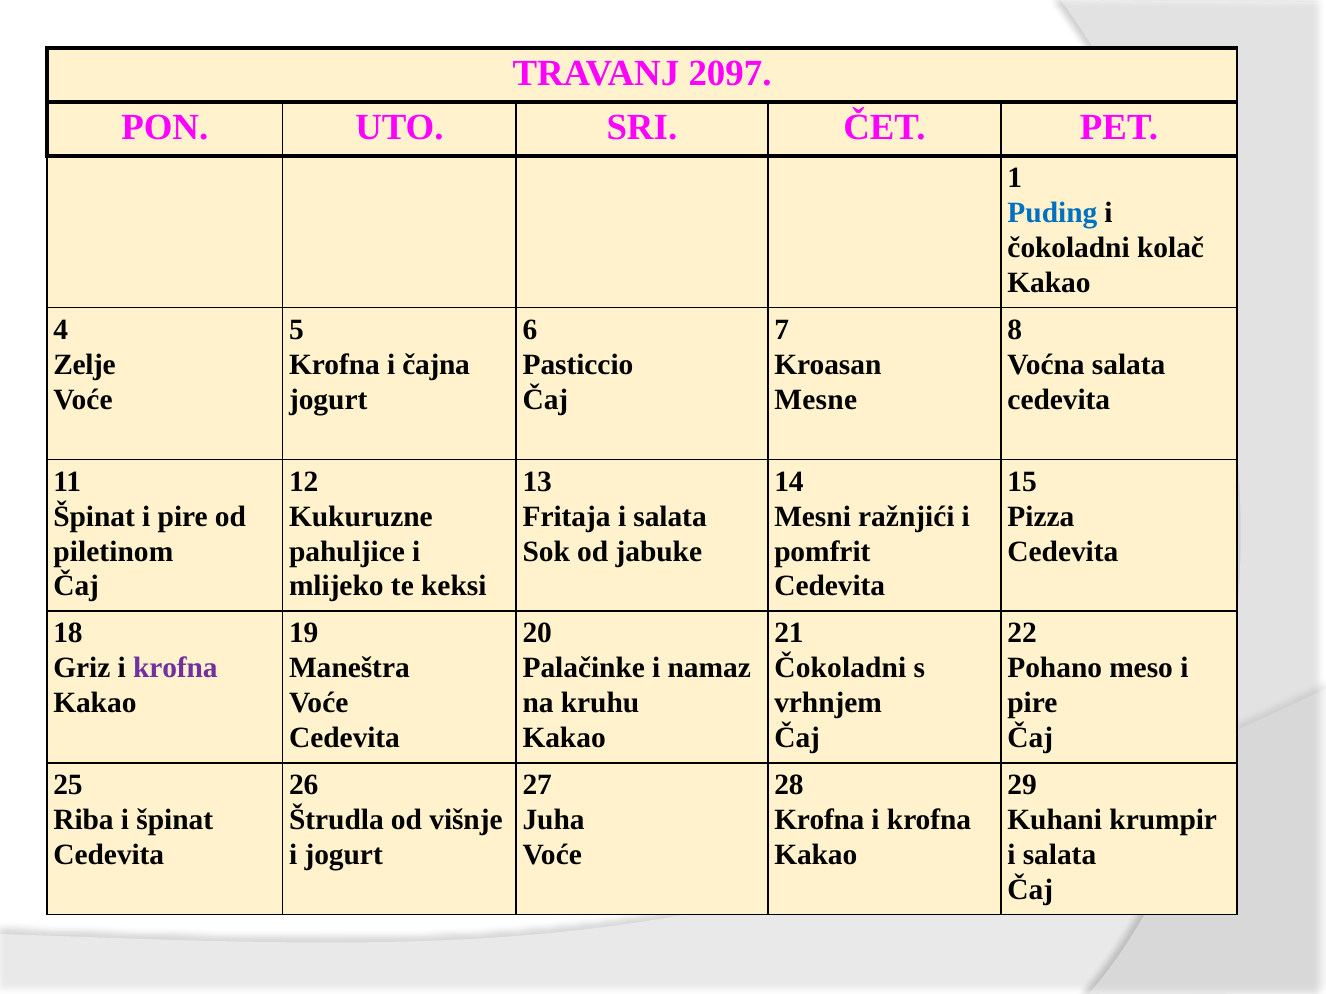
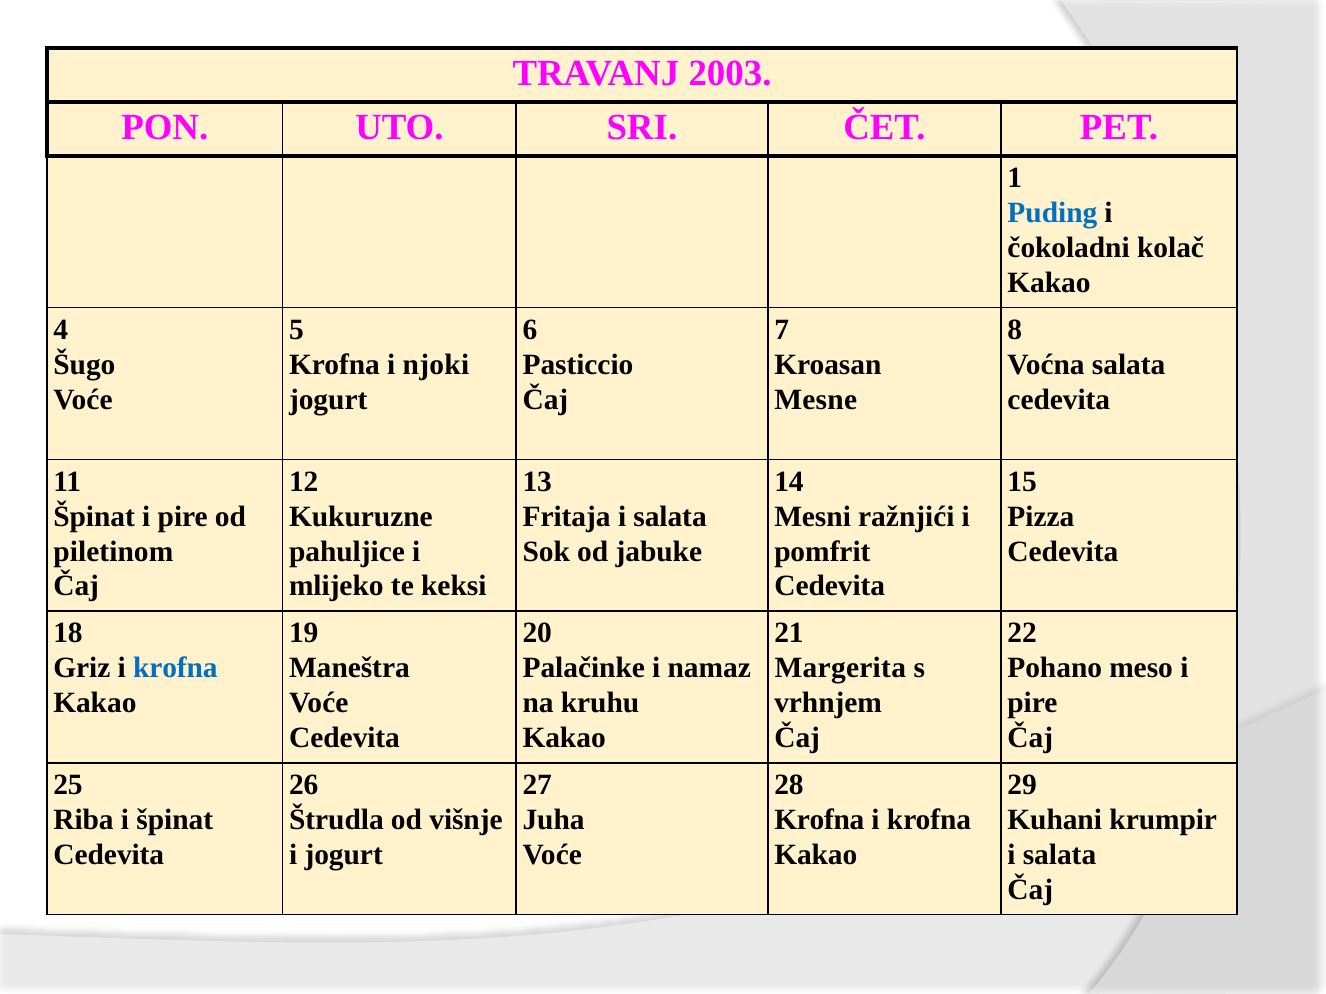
2097: 2097 -> 2003 (730, 73)
Zelje: Zelje -> Šugo (84, 365)
čajna: čajna -> njoki (436, 365)
krofna colour: purple -> blue (175, 668)
Čokoladni: Čokoladni -> Margerita (840, 668)
